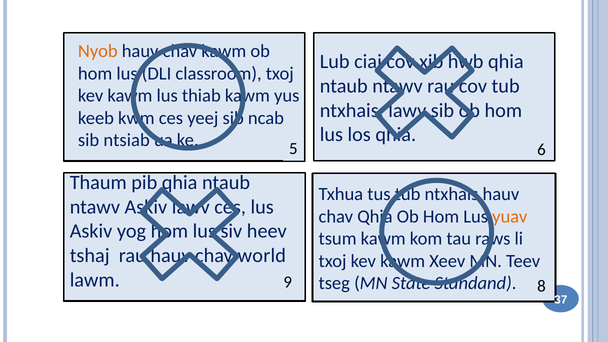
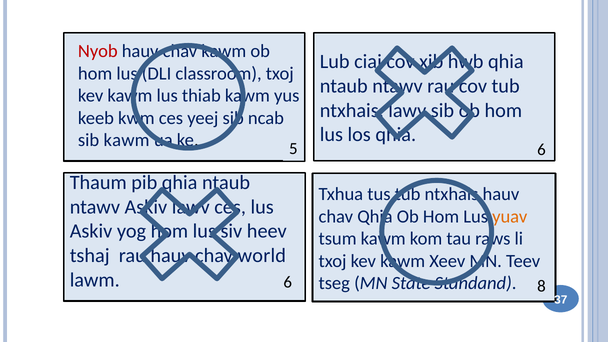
Nyob colour: orange -> red (98, 51)
sib ntsiab: ntsiab -> kawm (127, 140)
lawm 9: 9 -> 6 (288, 282)
